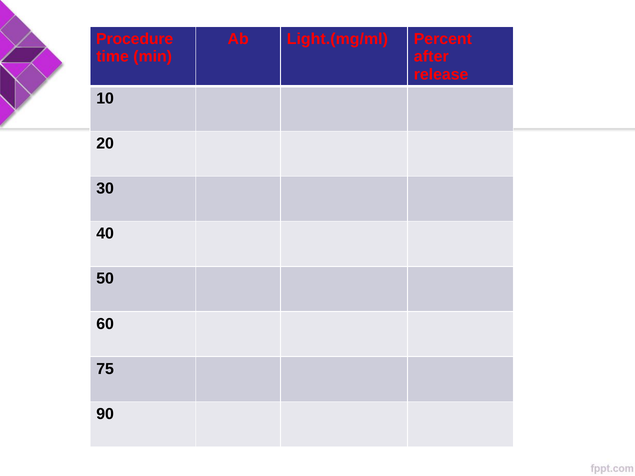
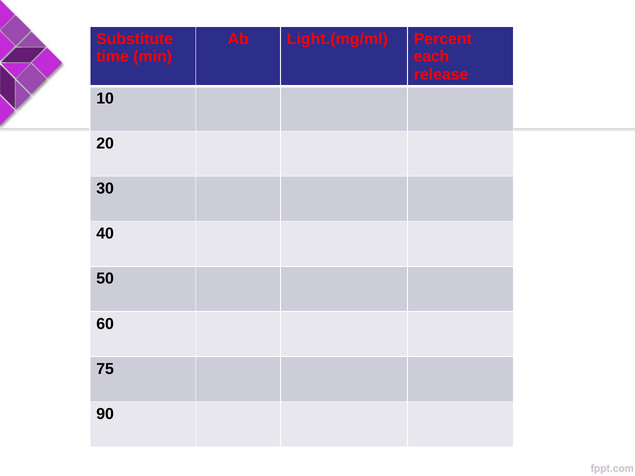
Procedure: Procedure -> Substitute (135, 39)
after: after -> each (431, 57)
